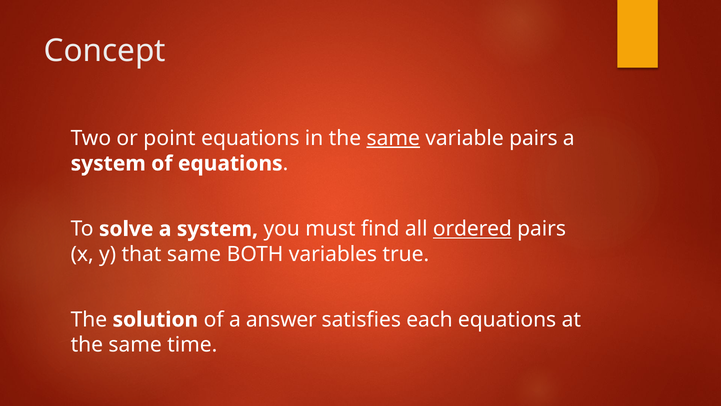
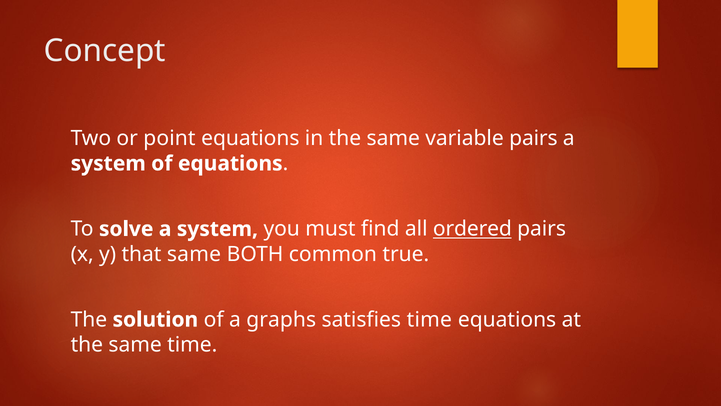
same underline: present -> none (393, 138)
variables: variables -> common (333, 254)
answer: answer -> graphs (281, 319)
satisfies each: each -> time (429, 319)
